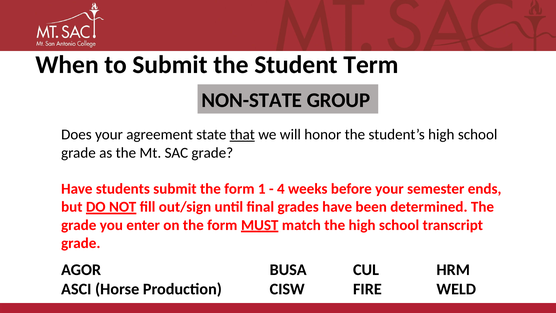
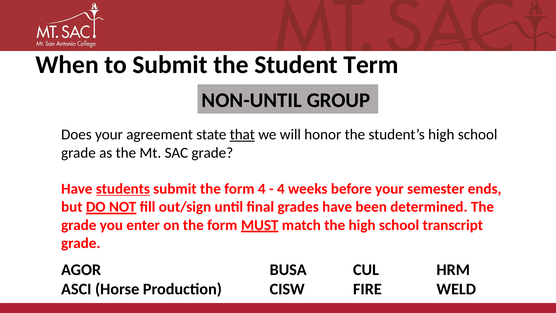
NON-STATE: NON-STATE -> NON-UNTIL (252, 100)
students underline: none -> present (123, 189)
form 1: 1 -> 4 (262, 189)
